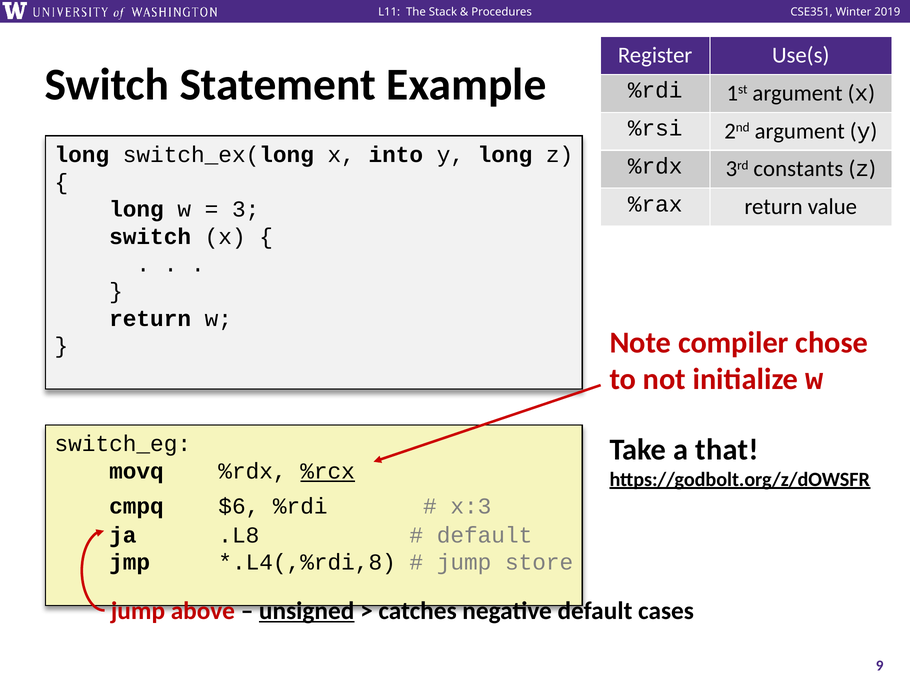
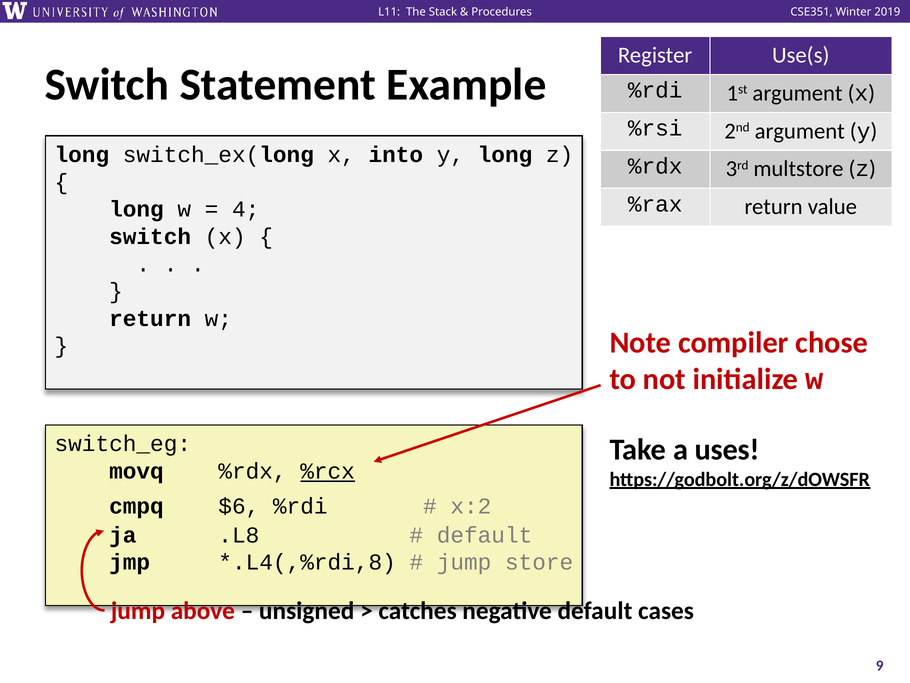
constants: constants -> multstore (798, 169)
3: 3 -> 4 (246, 209)
that: that -> uses (727, 449)
x:3: x:3 -> x:2 (471, 506)
unsigned underline: present -> none (307, 610)
